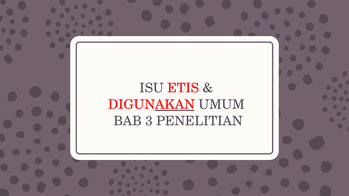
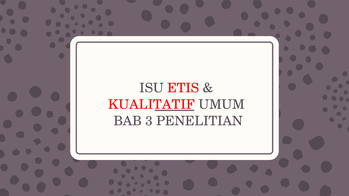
DIGUNAKAN: DIGUNAKAN -> KUALITATIF (151, 105)
